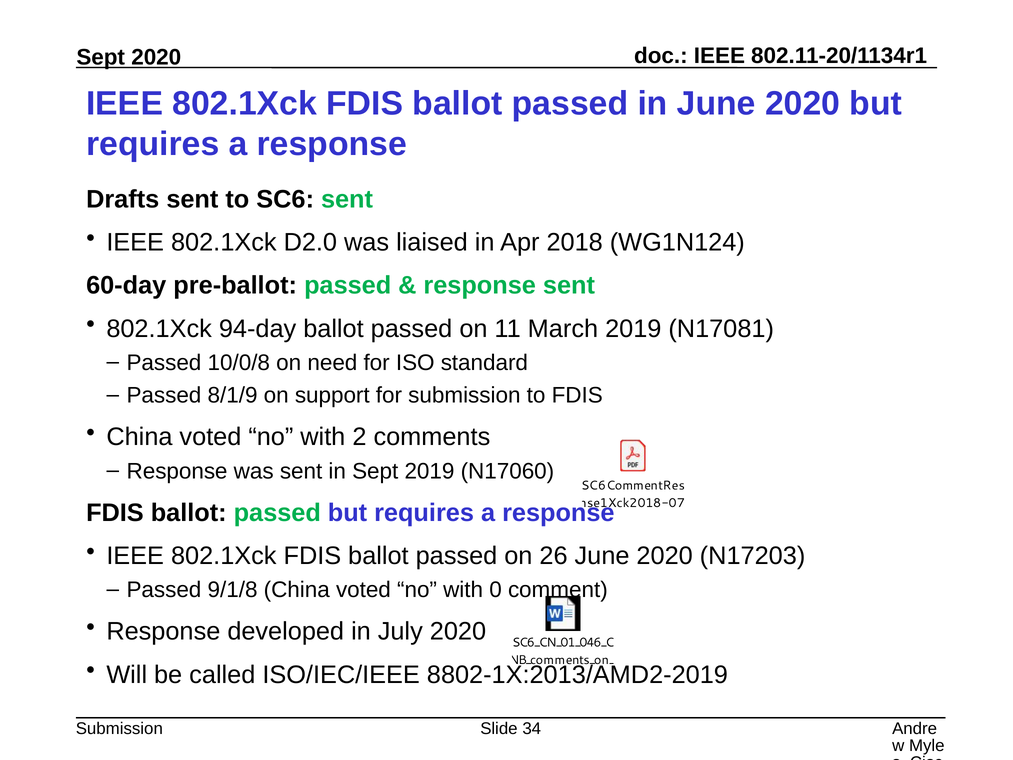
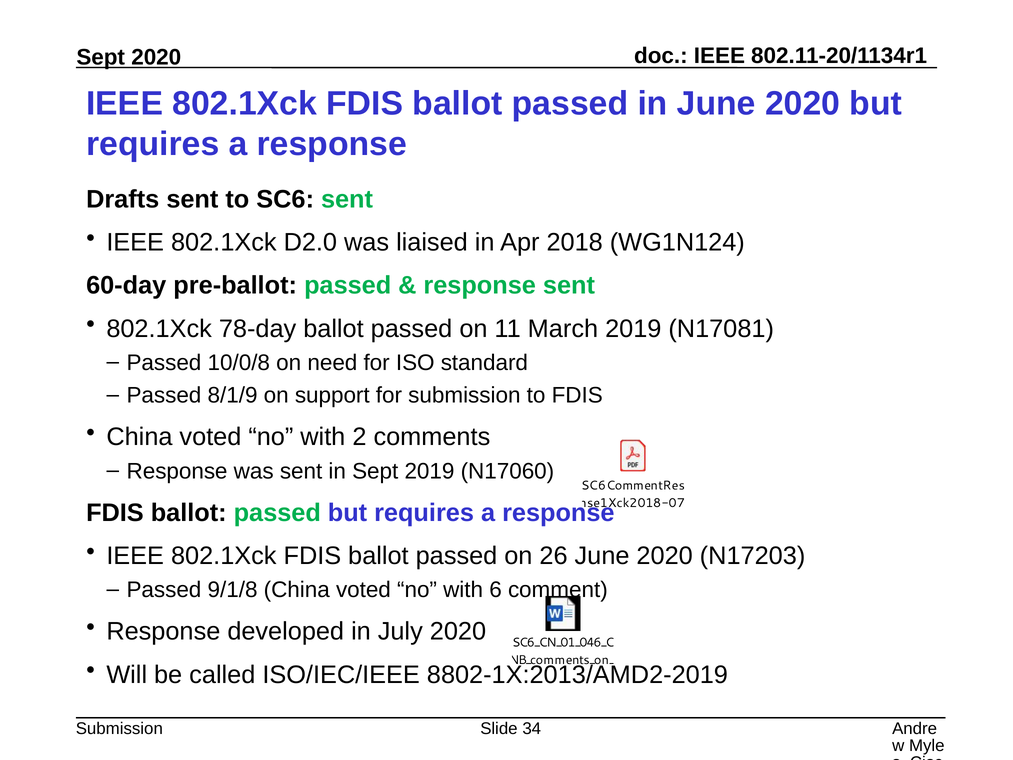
94-day: 94-day -> 78-day (258, 329)
0: 0 -> 6 (496, 590)
